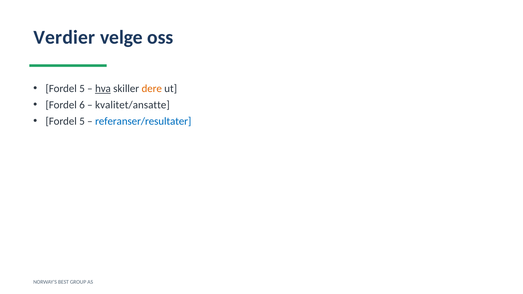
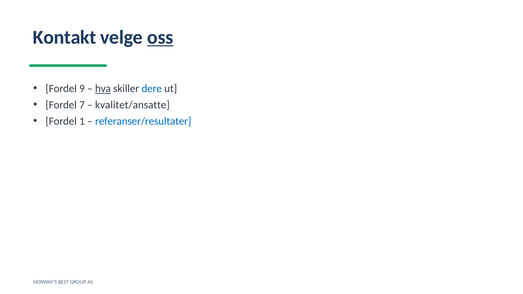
Verdier: Verdier -> Kontakt (65, 37)
oss underline: none -> present (160, 37)
5: 5 -> 9 (82, 89)
dere colour: orange -> blue (152, 89)
6: 6 -> 7 (82, 105)
5: 5 -> 1 (82, 121)
